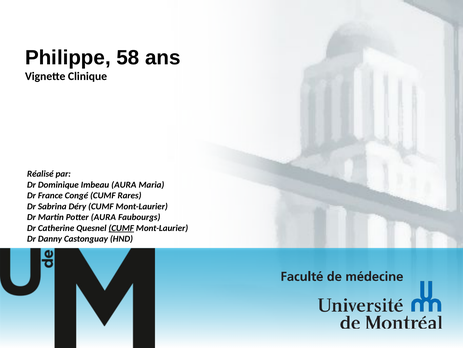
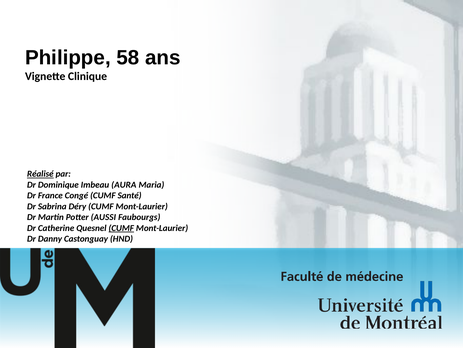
Réalisé underline: none -> present (40, 174)
Rares: Rares -> Santé (130, 195)
Potter AURA: AURA -> AUSSI (103, 217)
